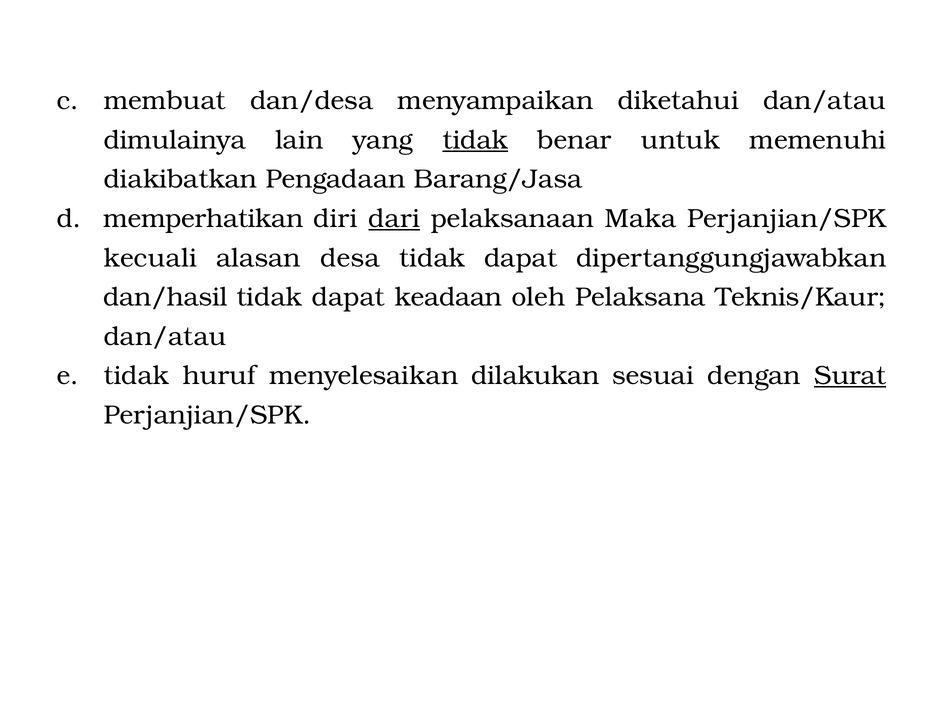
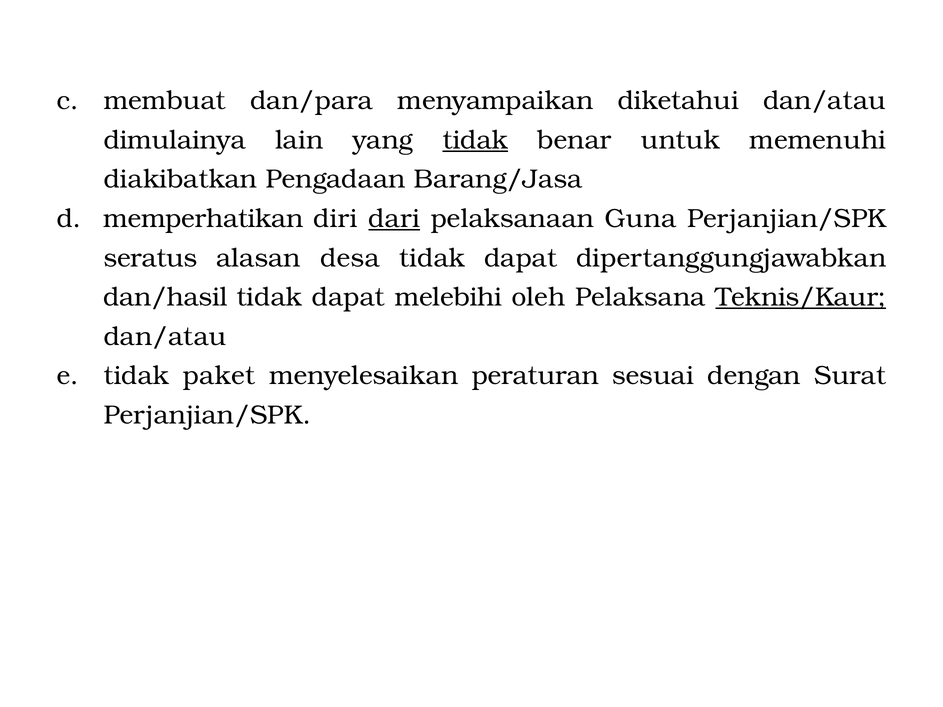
dan/desa: dan/desa -> dan/para (312, 101)
Maka: Maka -> Guna (641, 219)
kecuali: kecuali -> seratus (151, 258)
keadaan: keadaan -> melebihi (448, 297)
Teknis/Kaur underline: none -> present (801, 297)
huruf: huruf -> paket (219, 376)
dilakukan: dilakukan -> peraturan (535, 376)
Surat underline: present -> none (850, 376)
